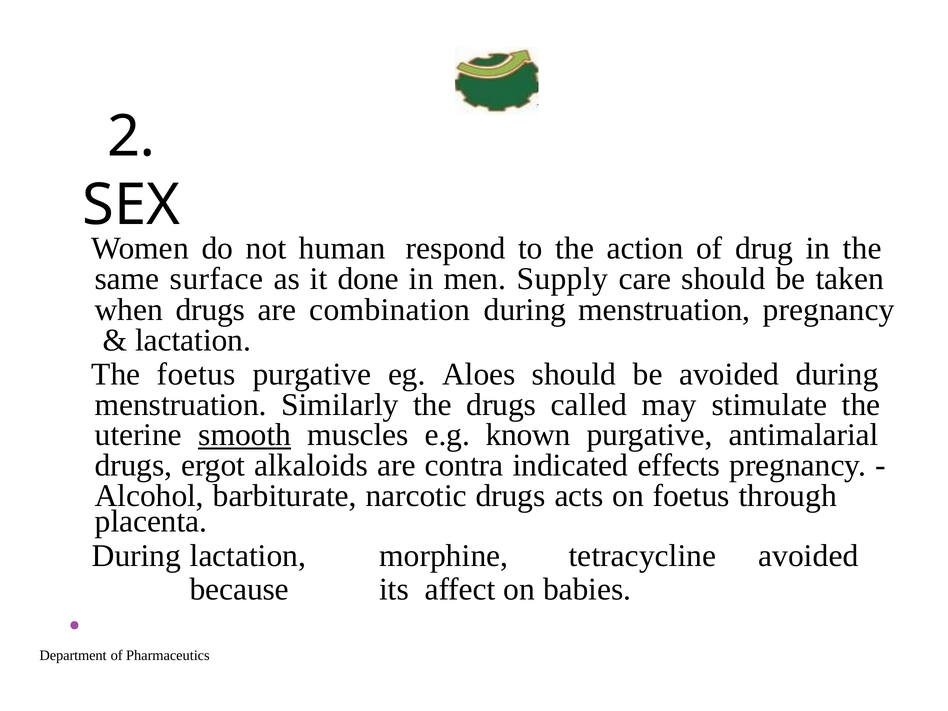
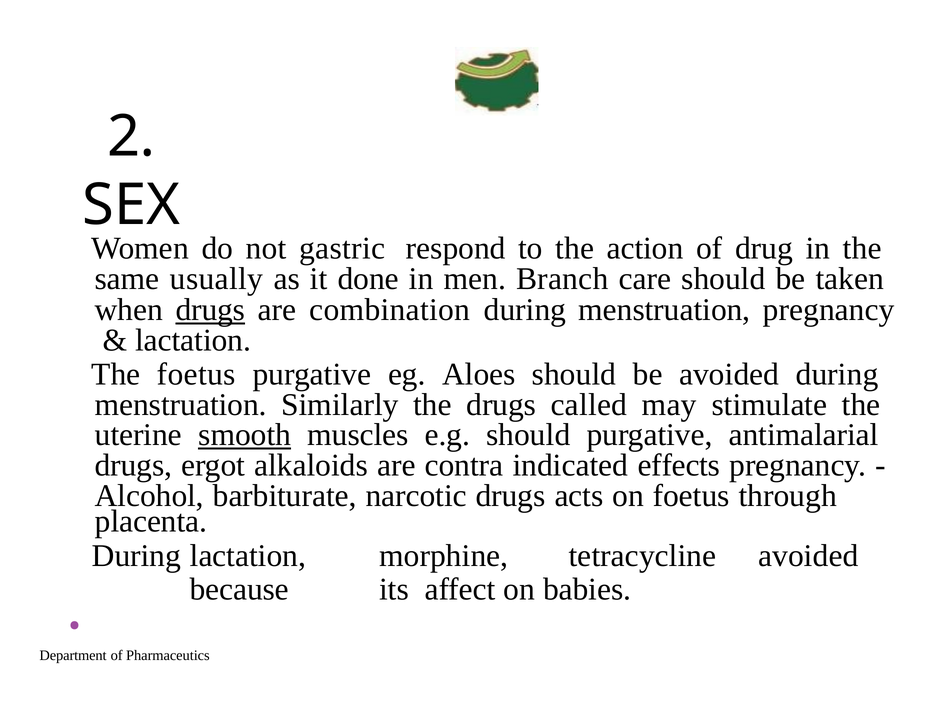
human: human -> gastric (342, 248)
surface: surface -> usually (216, 279)
Supply: Supply -> Branch (562, 279)
drugs underline: none -> present (210, 310)
e.g known: known -> should (528, 435)
